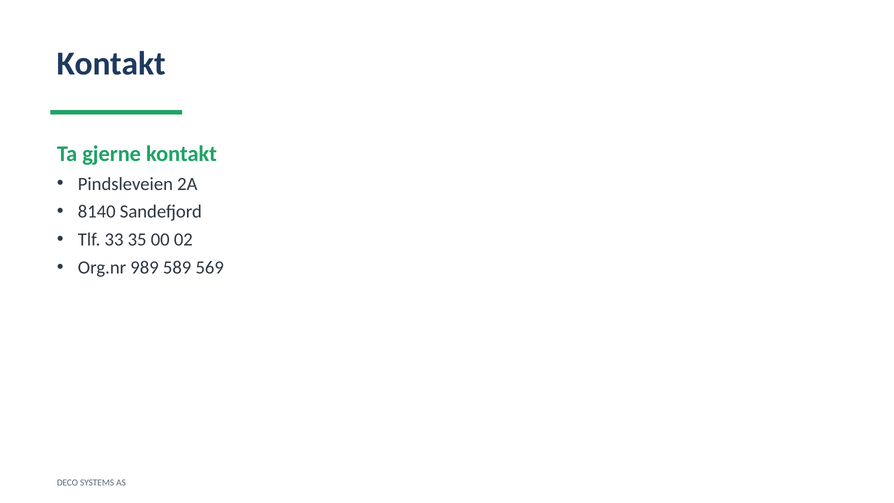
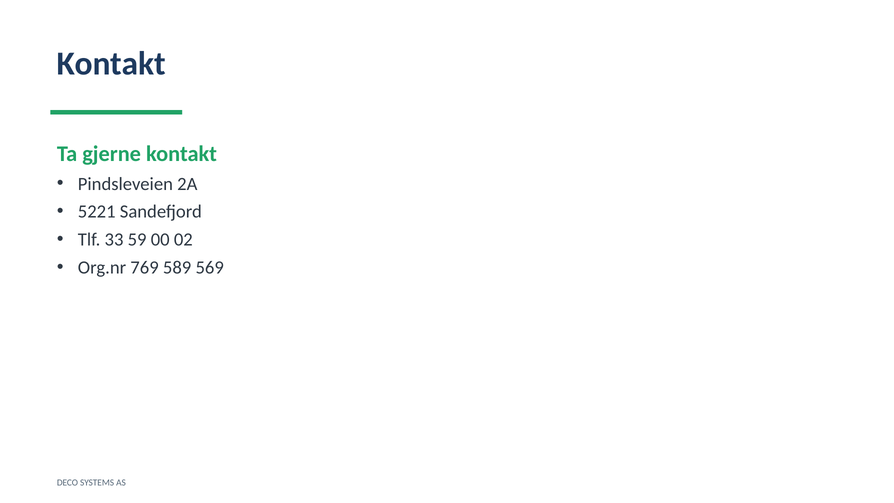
8140: 8140 -> 5221 (97, 212)
35: 35 -> 59 (137, 240)
989: 989 -> 769 (145, 268)
